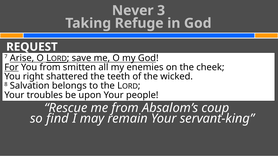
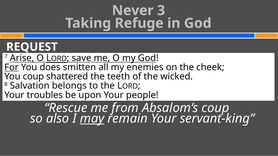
You from: from -> does (50, 67)
You right: right -> coup (33, 77)
find: find -> also (58, 119)
may underline: none -> present (92, 119)
